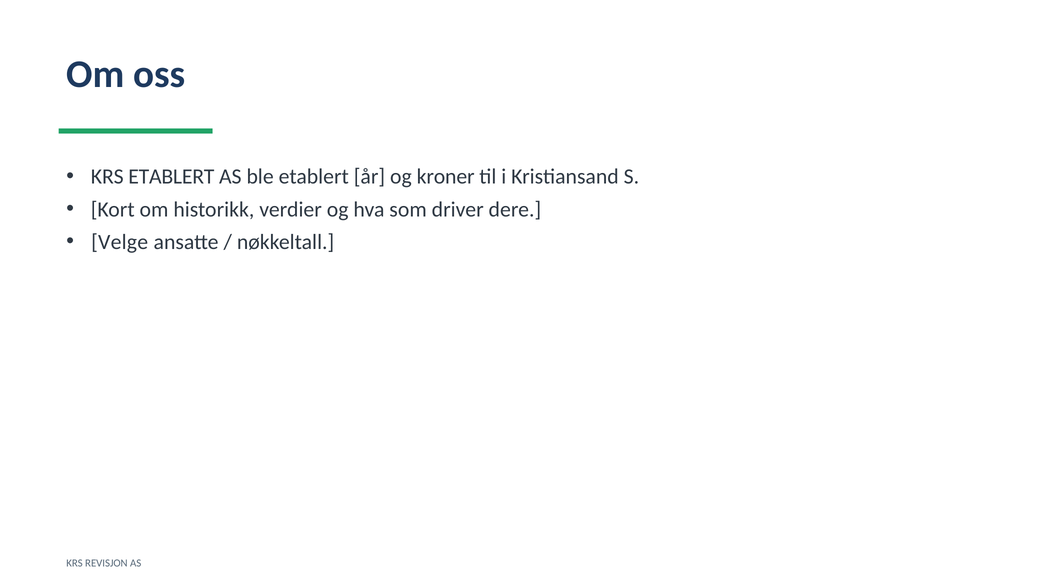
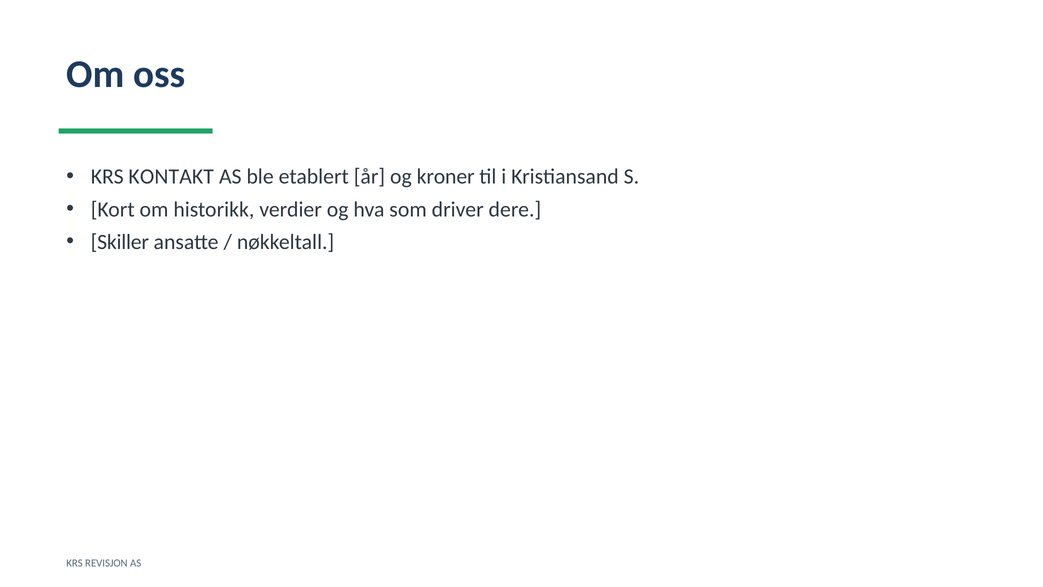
KRS ETABLERT: ETABLERT -> KONTAKT (171, 177)
Velge: Velge -> Skiller (120, 242)
